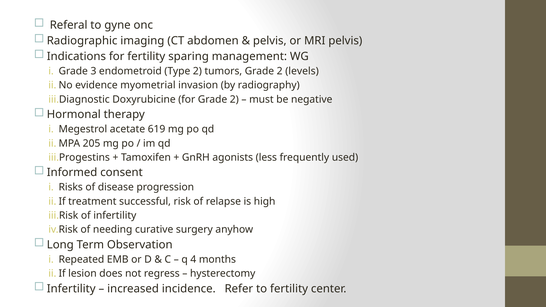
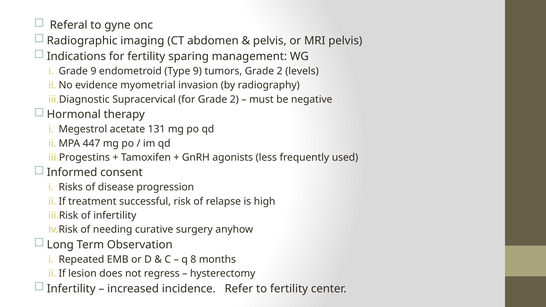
Grade 3: 3 -> 9 (93, 71)
Type 2: 2 -> 9 (197, 71)
Doxyrubicine: Doxyrubicine -> Supracervical (144, 99)
619: 619 -> 131 (157, 129)
205: 205 -> 447 (92, 143)
4: 4 -> 8 (193, 260)
